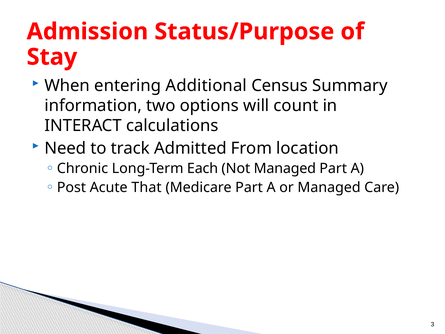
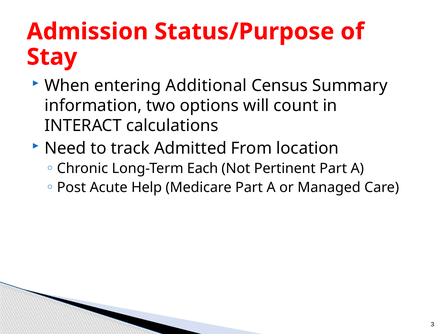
Not Managed: Managed -> Pertinent (285, 168)
That: That -> Help (147, 187)
